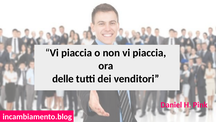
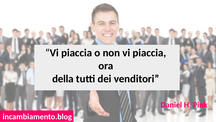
delle: delle -> della (63, 79)
